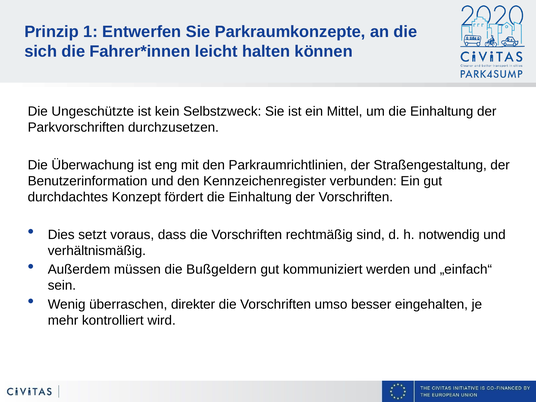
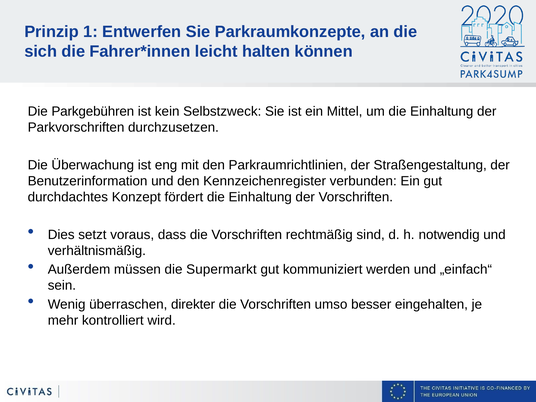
Ungeschützte: Ungeschützte -> Parkgebühren (93, 111)
Bußgeldern: Bußgeldern -> Supermarkt (221, 269)
